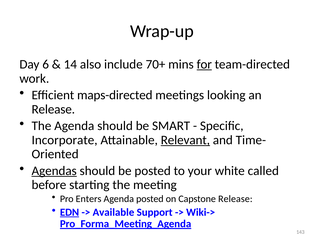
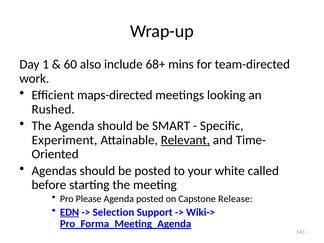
6: 6 -> 1 (46, 64)
14: 14 -> 60 (70, 64)
70+: 70+ -> 68+ (156, 64)
for underline: present -> none (204, 64)
Release: Release -> Rushed (53, 109)
Incorporate: Incorporate -> Experiment (65, 140)
Agendas underline: present -> none (54, 171)
Enters: Enters -> Please (89, 199)
Available: Available -> Selection (113, 212)
